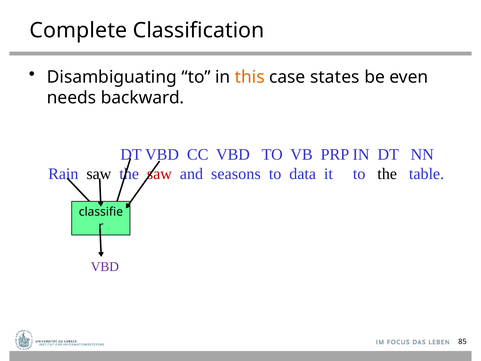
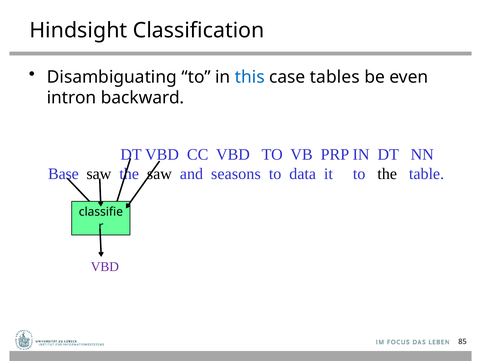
Complete: Complete -> Hindsight (78, 30)
this colour: orange -> blue (250, 77)
states: states -> tables (335, 77)
needs: needs -> intron (72, 98)
Rain: Rain -> Base (63, 174)
saw colour: red -> black (159, 174)
